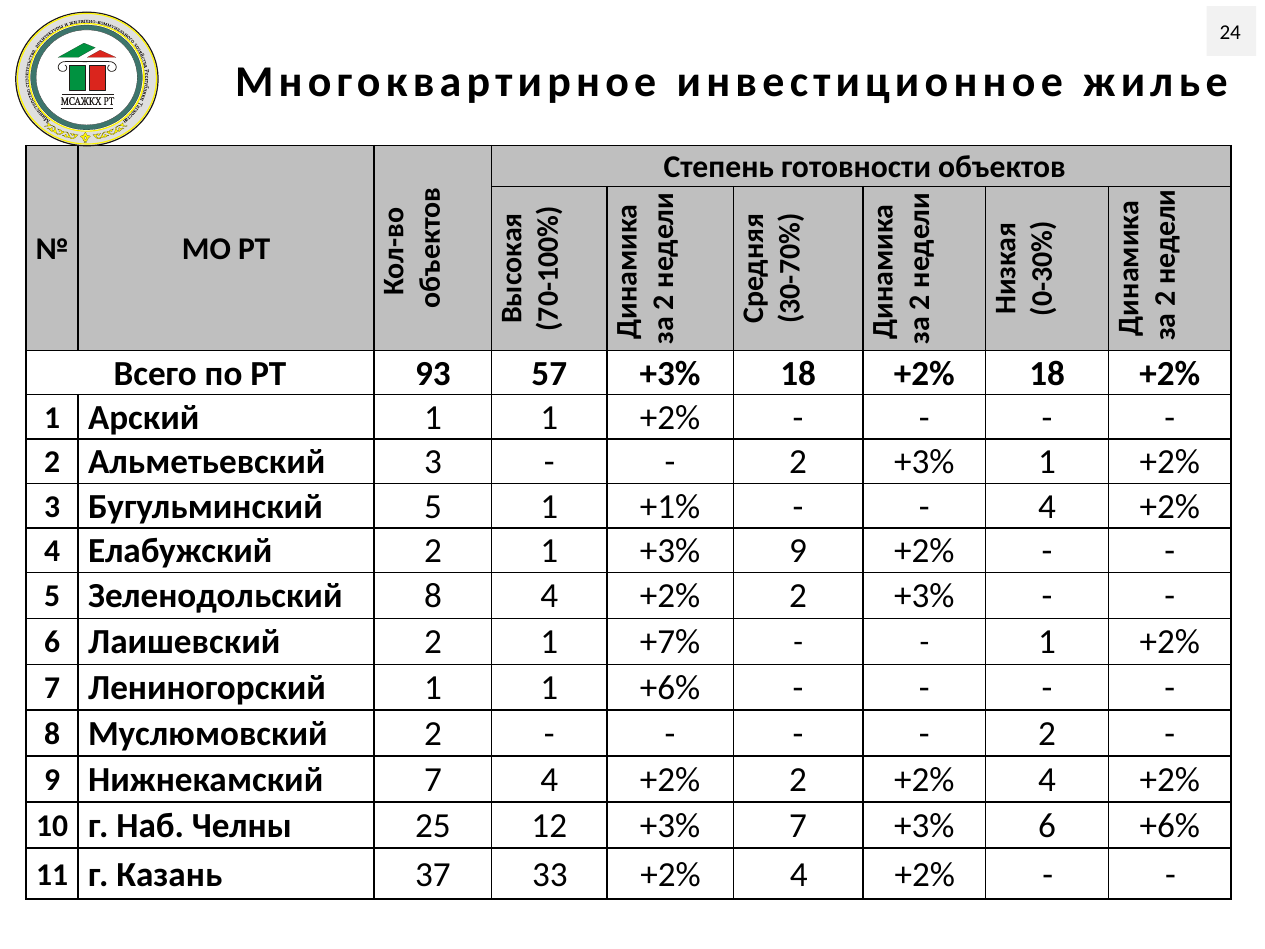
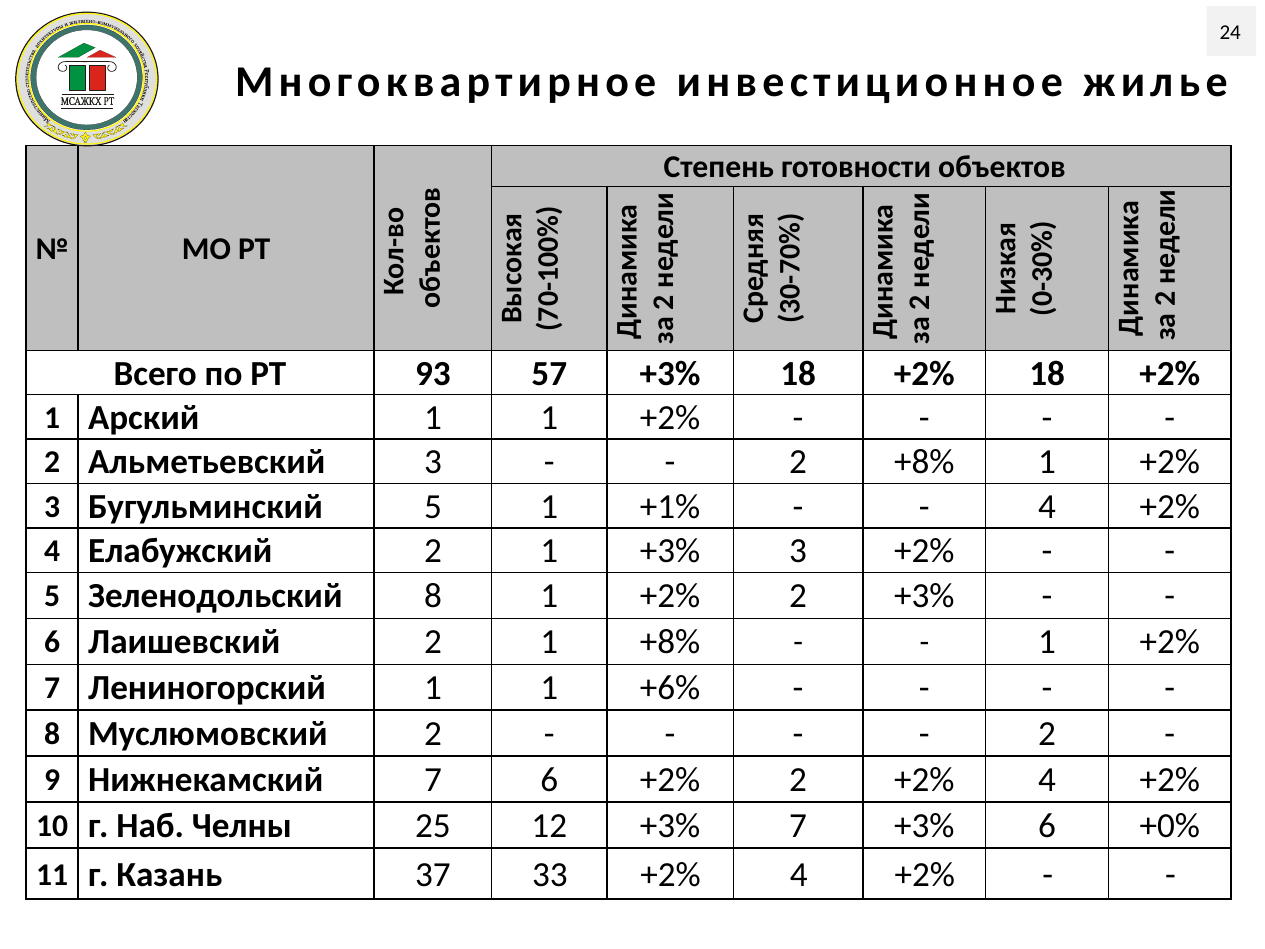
+3%: +3% -> +8% (924, 462)
+3% 9: 9 -> 3 (798, 551)
8 4: 4 -> 1 (549, 596)
1 +7%: +7% -> +8% (670, 642)
7 4: 4 -> 6 (549, 780)
6 +6%: +6% -> +0% (1170, 825)
